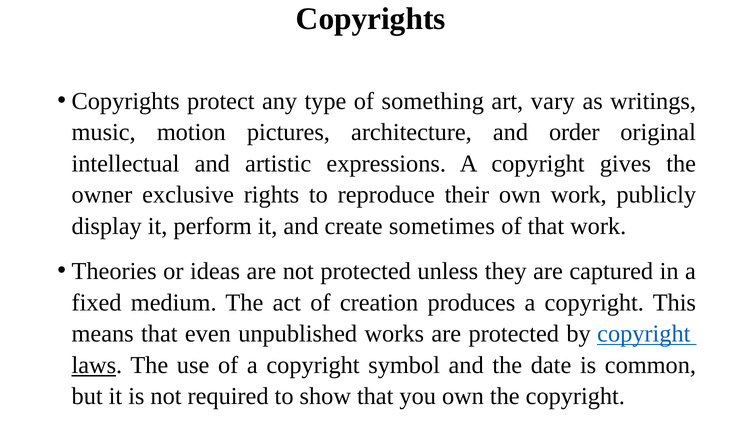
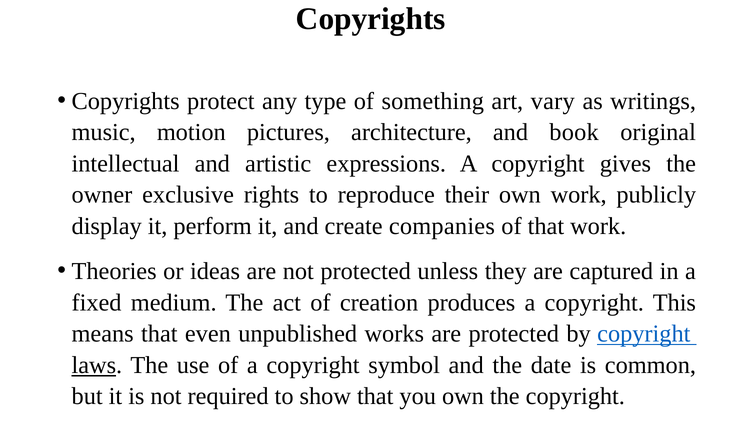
order: order -> book (574, 132)
sometimes: sometimes -> companies (442, 226)
